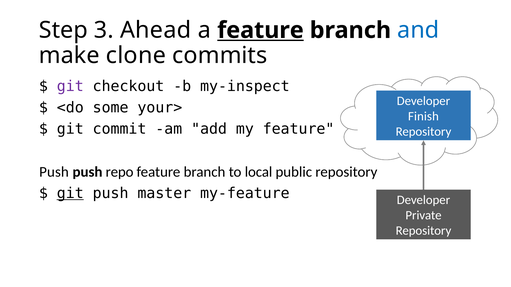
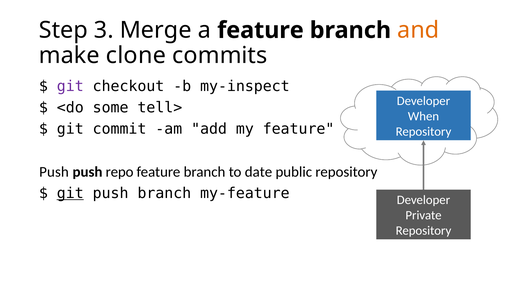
Ahead: Ahead -> Merge (156, 30)
feature underline: present -> none (260, 30)
and colour: blue -> orange (418, 30)
your>: your> -> tell> (160, 108)
Finish: Finish -> When (423, 116)
local: local -> date (258, 172)
push master: master -> branch (164, 194)
